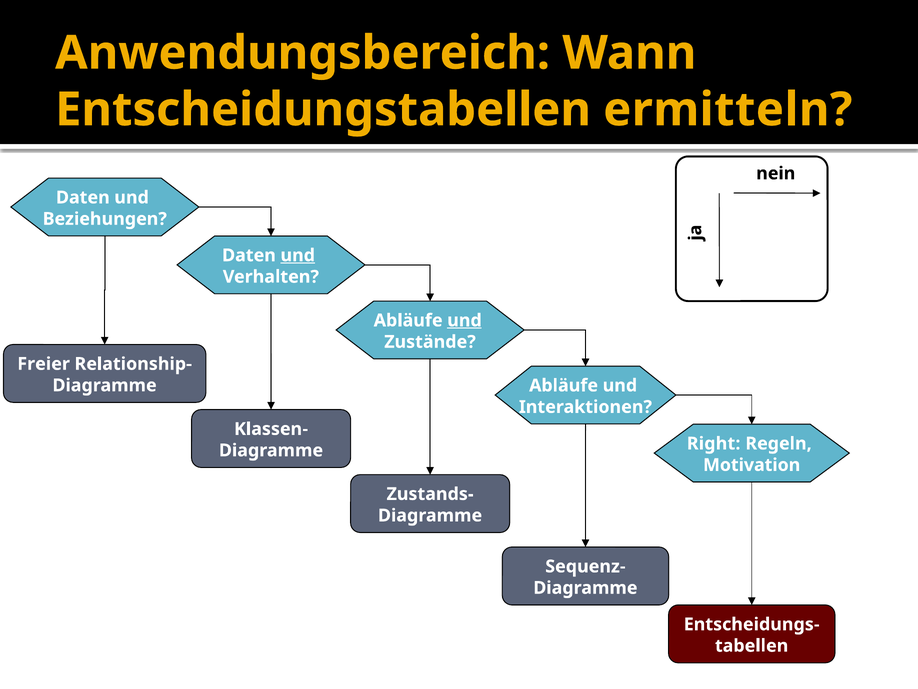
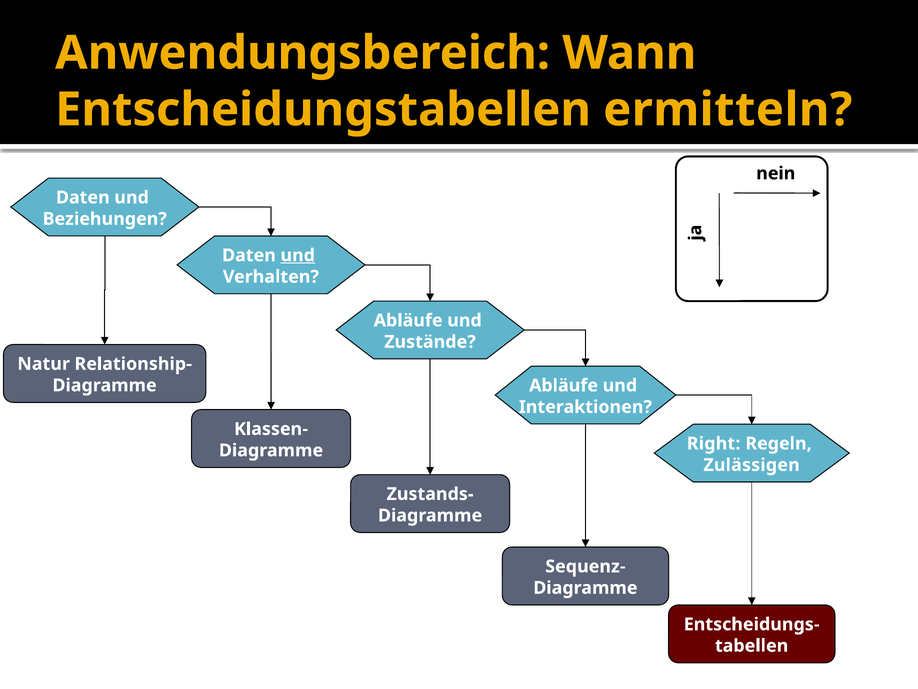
und underline: present -> none (464, 320)
Freier: Freier -> Natur (44, 364)
Motivation: Motivation -> Zulässigen (752, 465)
